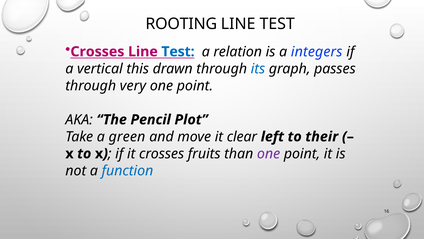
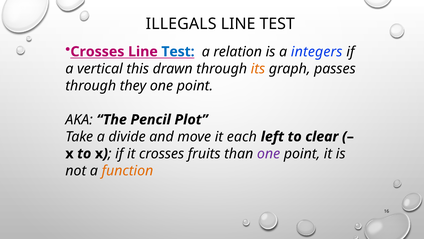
ROOTING: ROOTING -> ILLEGALS (181, 24)
its colour: blue -> orange (258, 69)
very: very -> they (133, 86)
green: green -> divide (127, 136)
clear: clear -> each (242, 136)
their: their -> clear (322, 136)
function colour: blue -> orange (127, 170)
